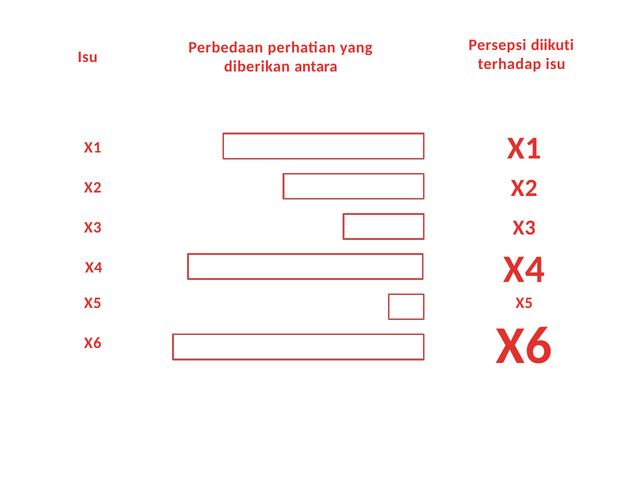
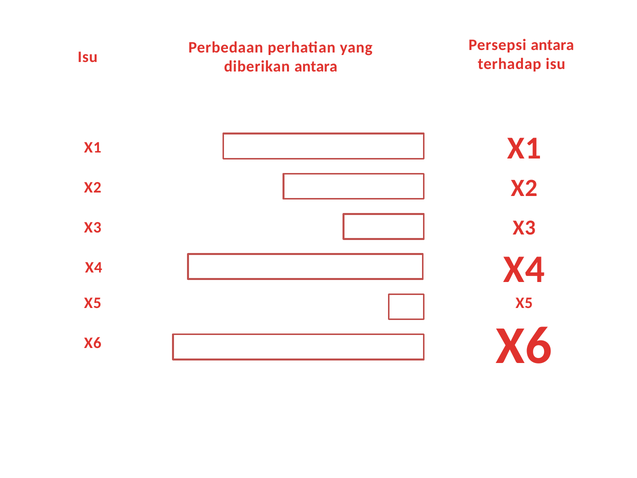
Persepsi diikuti: diikuti -> antara (552, 45)
